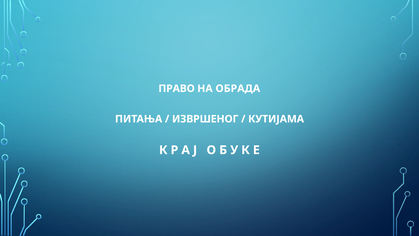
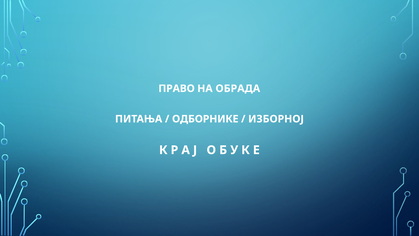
ИЗВРШЕНОГ: ИЗВРШЕНОГ -> ОДБОРНИКЕ (205, 119)
КУТИЈАМА: КУТИЈАМА -> ИЗБОРНОЈ (276, 119)
